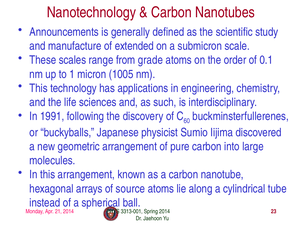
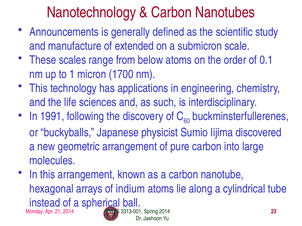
grade: grade -> below (150, 60)
1005: 1005 -> 1700 (121, 74)
source: source -> indium (130, 189)
